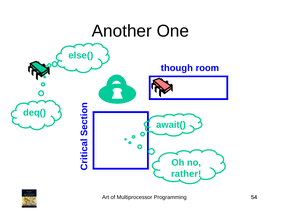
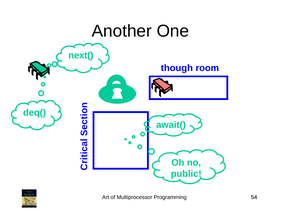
else(: else( -> next( (81, 55)
rather: rather -> public (186, 174)
